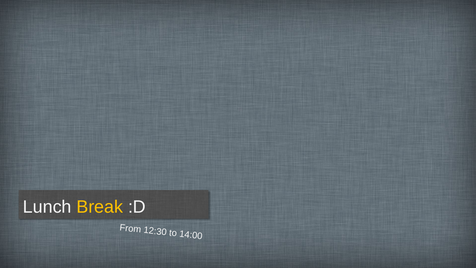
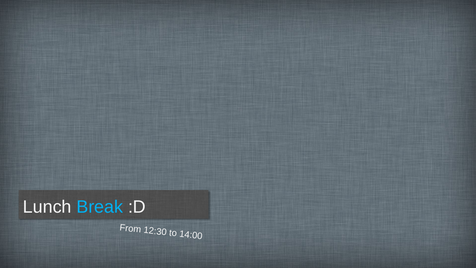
Break colour: yellow -> light blue (100, 207)
